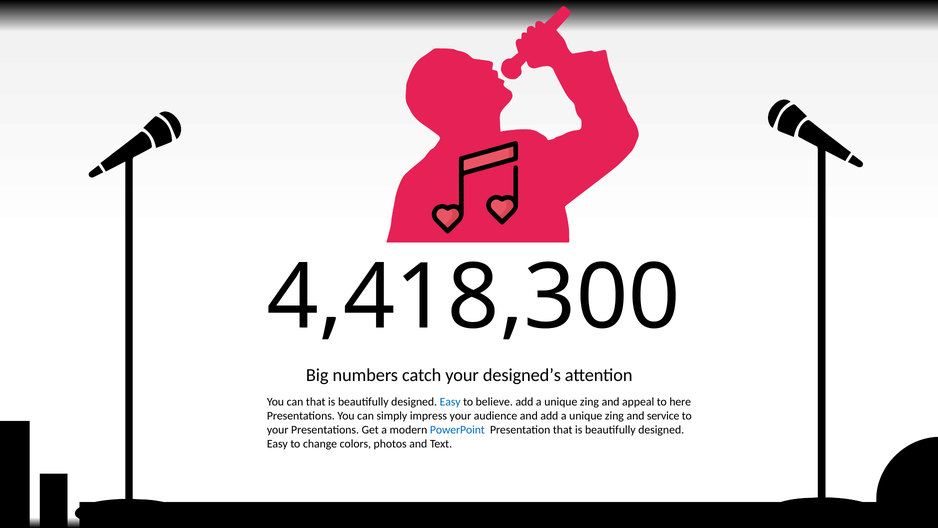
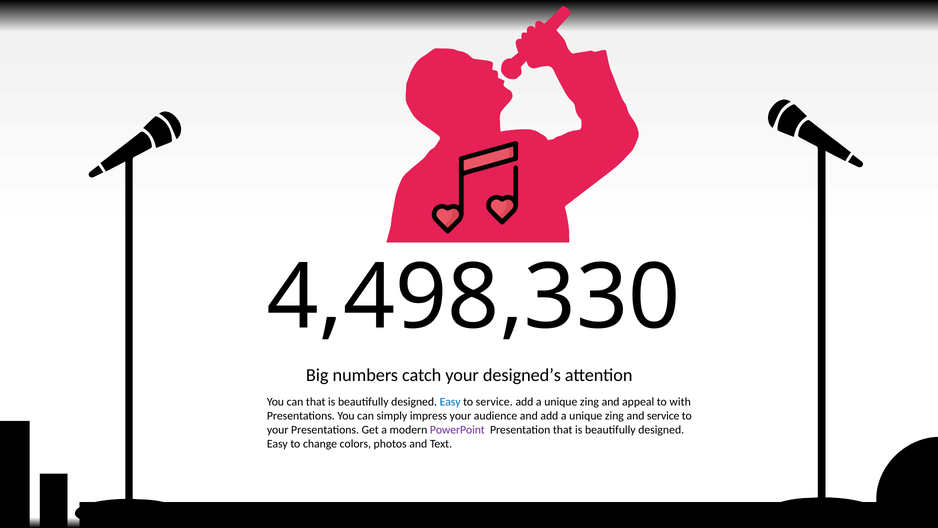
4,418,300: 4,418,300 -> 4,498,330 (474, 297)
to believe: believe -> service (494, 401)
here: here -> with (680, 401)
PowerPoint colour: blue -> purple (457, 430)
